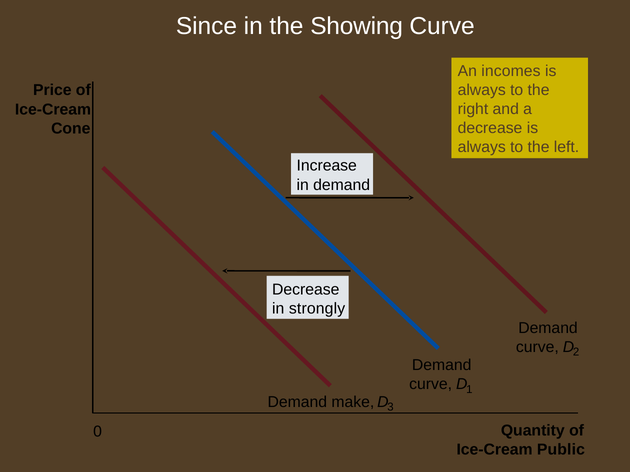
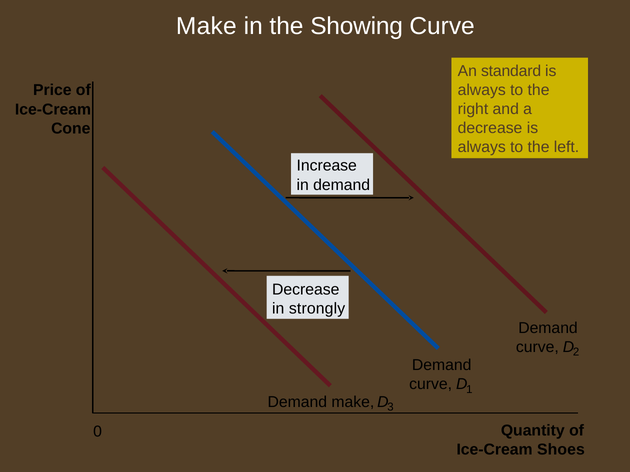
Since: Since -> Make (206, 26)
incomes: incomes -> standard (511, 71)
Public: Public -> Shoes (561, 450)
